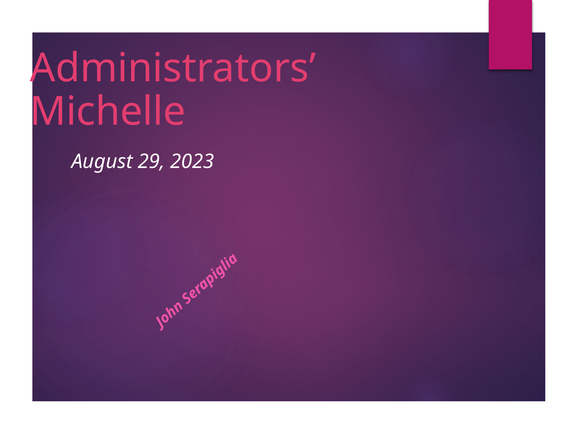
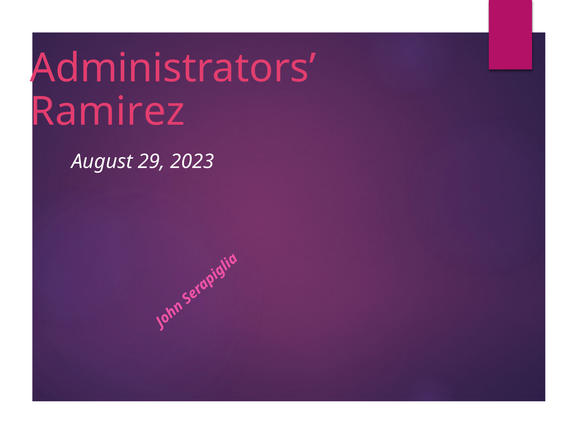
Michelle: Michelle -> Ramirez (107, 111)
